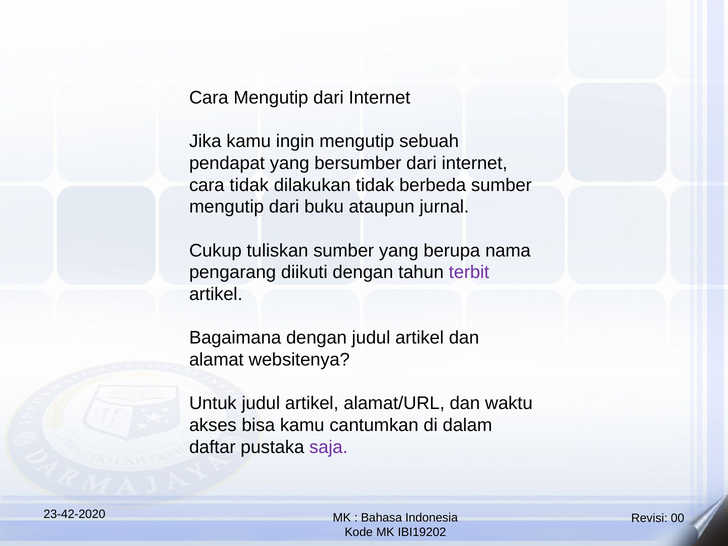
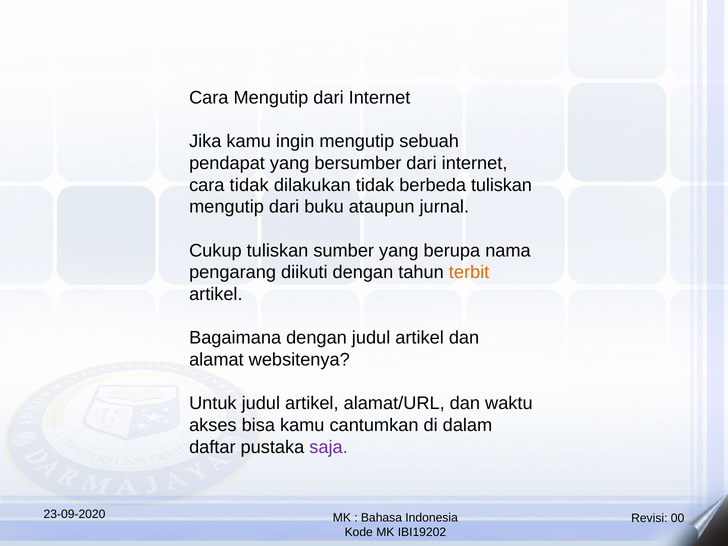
berbeda sumber: sumber -> tuliskan (501, 185)
terbit colour: purple -> orange (469, 272)
23-42-2020: 23-42-2020 -> 23-09-2020 (74, 514)
